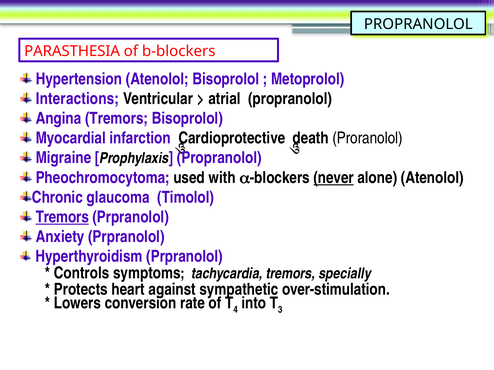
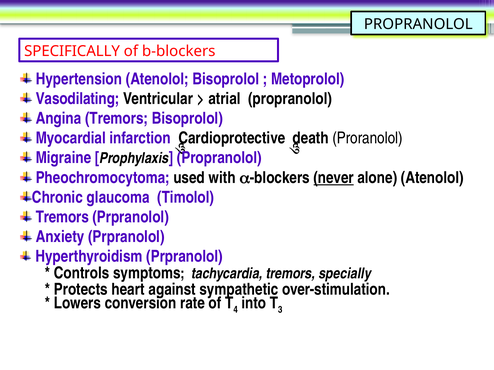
PARASTHESIA: PARASTHESIA -> SPECIFICALLY (72, 51)
Interactions: Interactions -> Vasodilating (78, 99)
Tremors underline: present -> none (62, 217)
